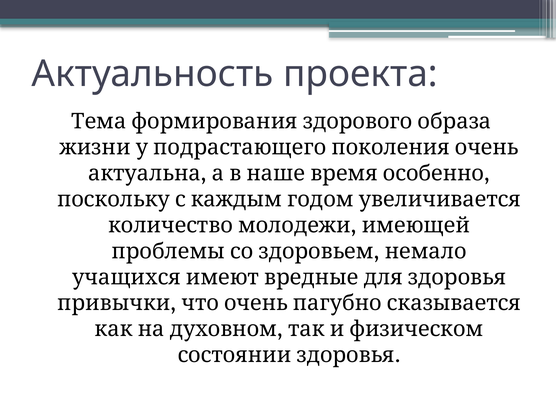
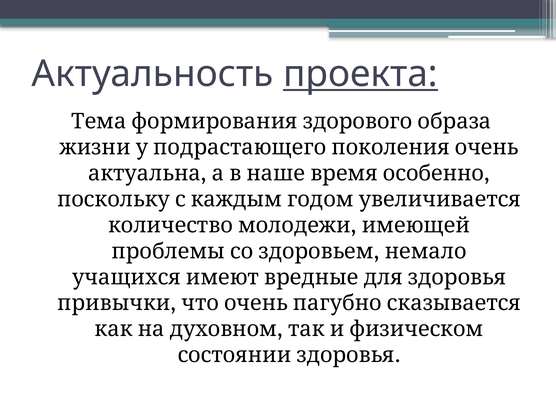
проекта underline: none -> present (361, 74)
